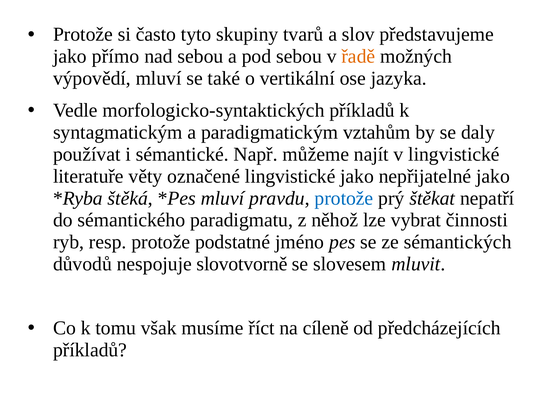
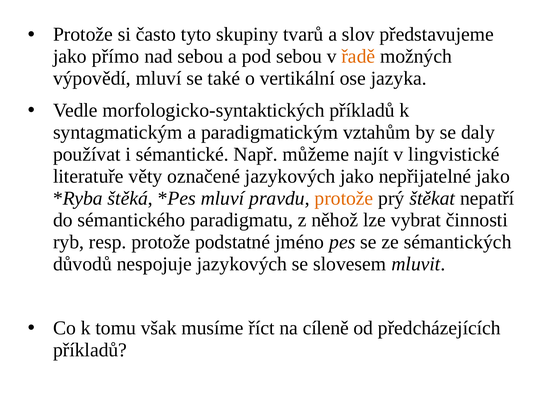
označené lingvistické: lingvistické -> jazykových (290, 176)
protože colour: blue -> orange (344, 198)
nespojuje slovotvorně: slovotvorně -> jazykových (242, 264)
